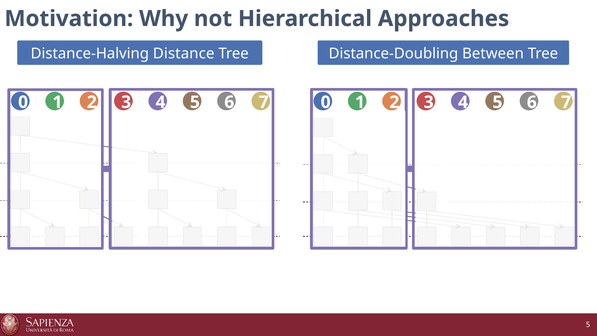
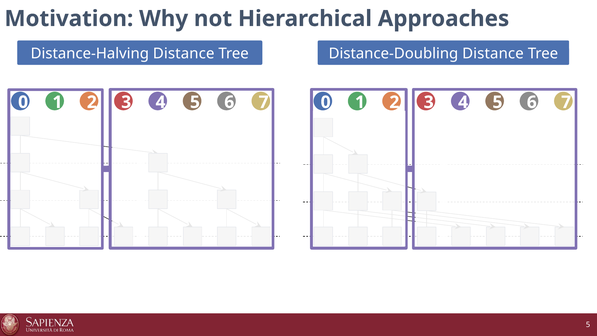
Distance-Doubling Between: Between -> Distance (493, 54)
